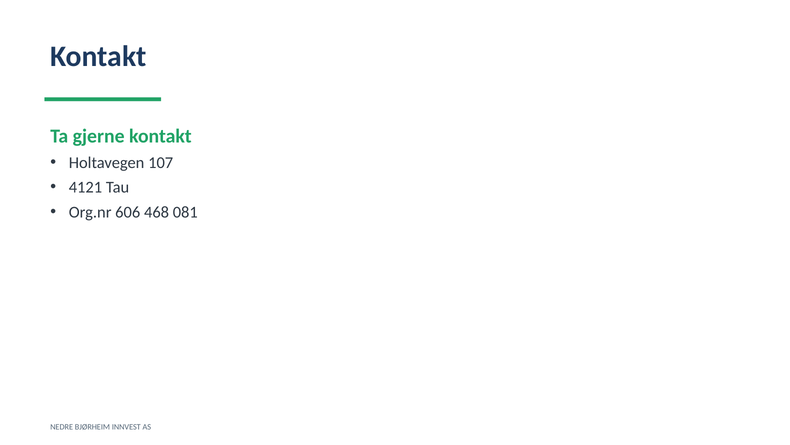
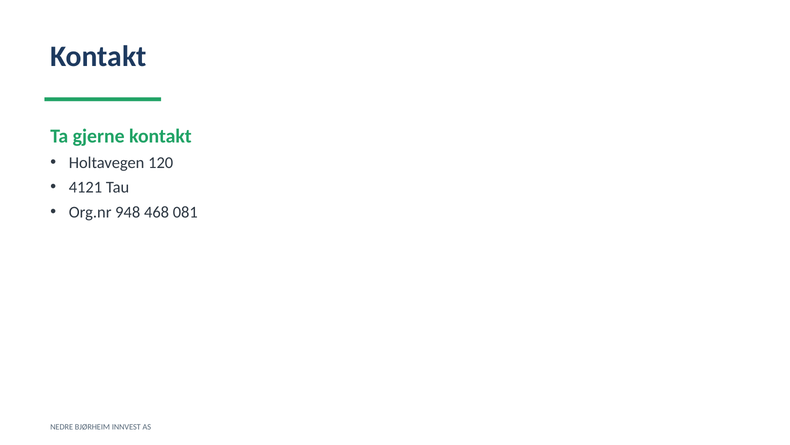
107: 107 -> 120 (161, 162)
606: 606 -> 948 (128, 212)
